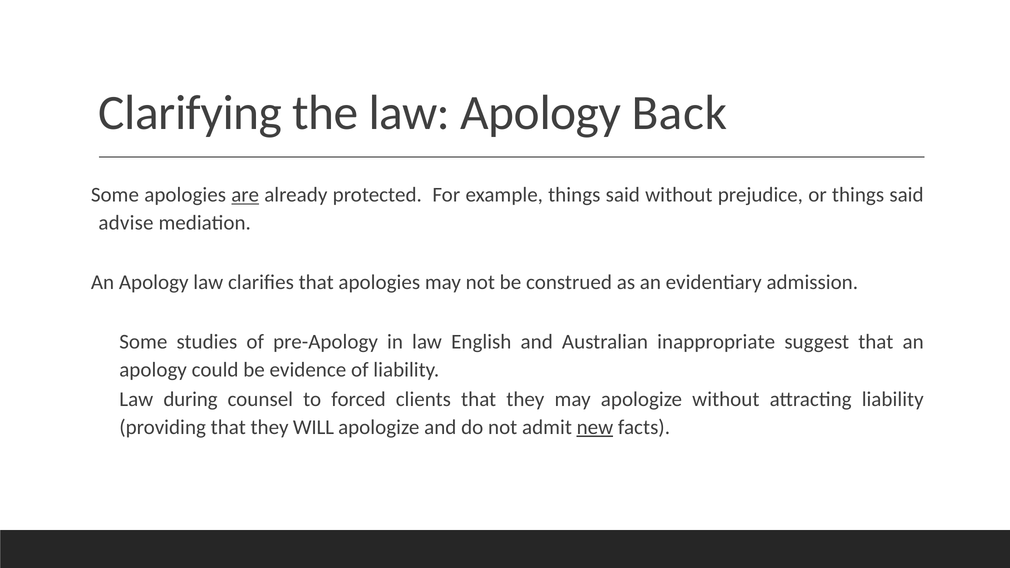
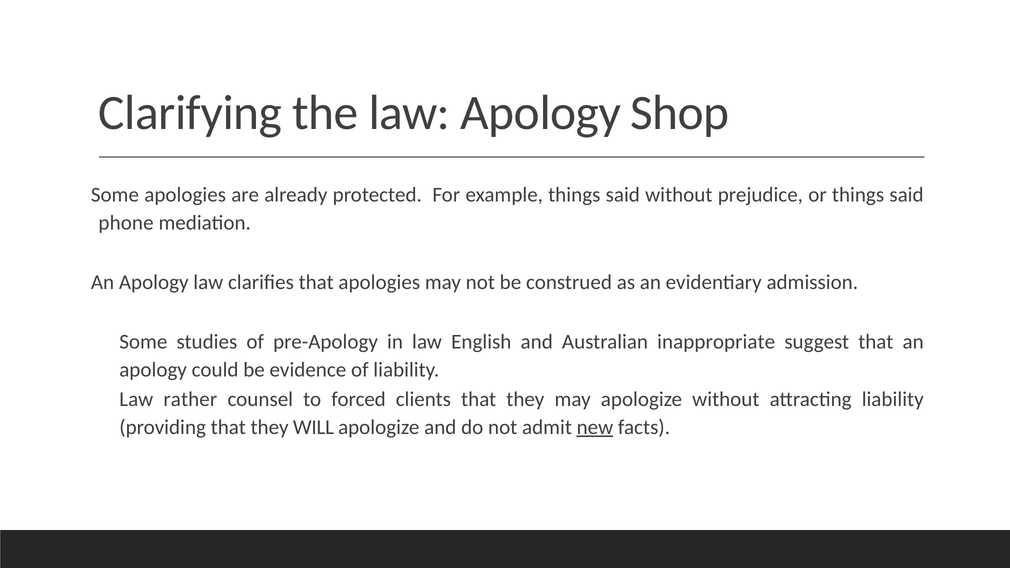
Back: Back -> Shop (680, 113)
are underline: present -> none (245, 195)
advise: advise -> phone (126, 223)
during: during -> rather (190, 400)
